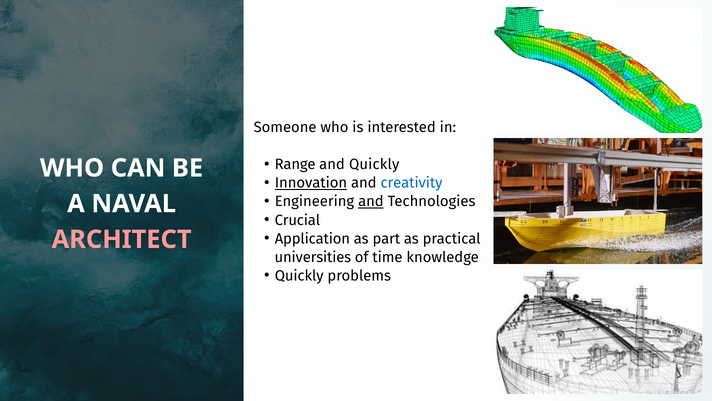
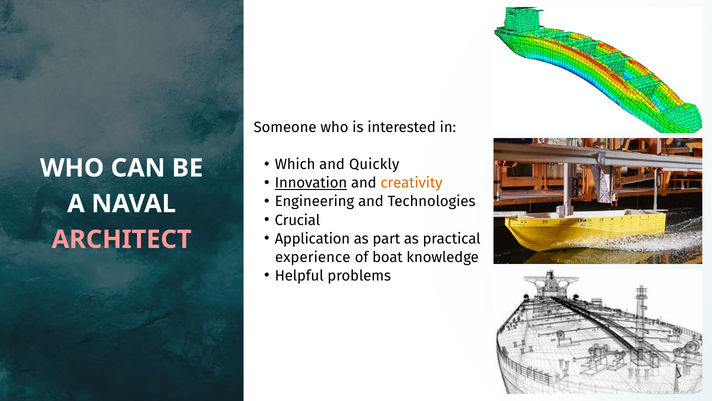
Range: Range -> Which (295, 164)
creativity colour: blue -> orange (412, 183)
and underline: present -> none (371, 201)
universities: universities -> experience (313, 257)
time: time -> boat (387, 257)
Quickly: Quickly -> Helpful (299, 275)
